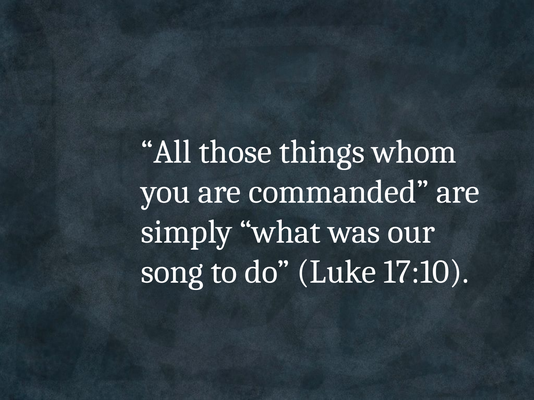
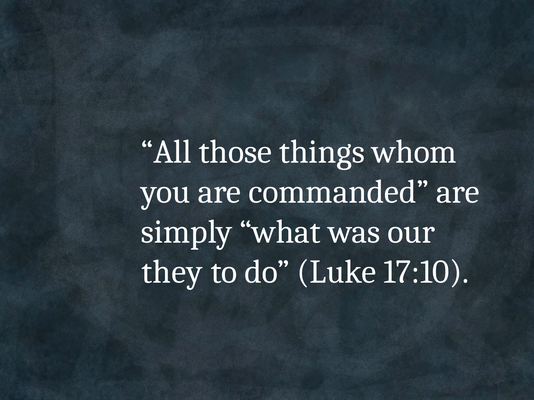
song: song -> they (172, 272)
